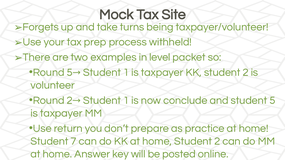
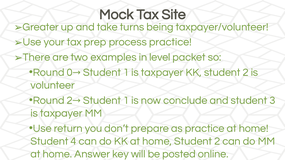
Forgets: Forgets -> Greater (41, 27)
process withheld: withheld -> practice (170, 42)
5→: 5→ -> 0→ (74, 73)
5: 5 -> 3 (272, 101)
7: 7 -> 4 (74, 141)
